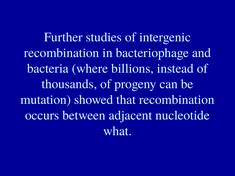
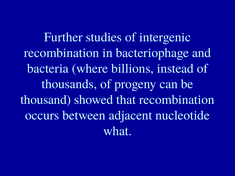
mutation: mutation -> thousand (46, 100)
